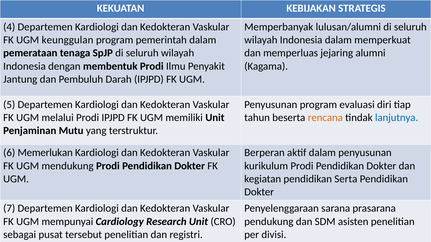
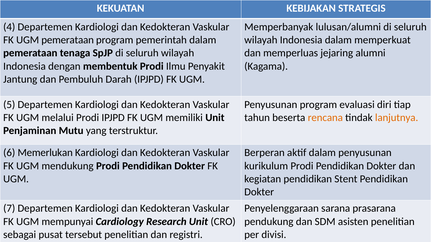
UGM keunggulan: keunggulan -> pemerataan (68, 40)
lanjutnya colour: blue -> orange (397, 118)
Serta: Serta -> Stent (346, 179)
